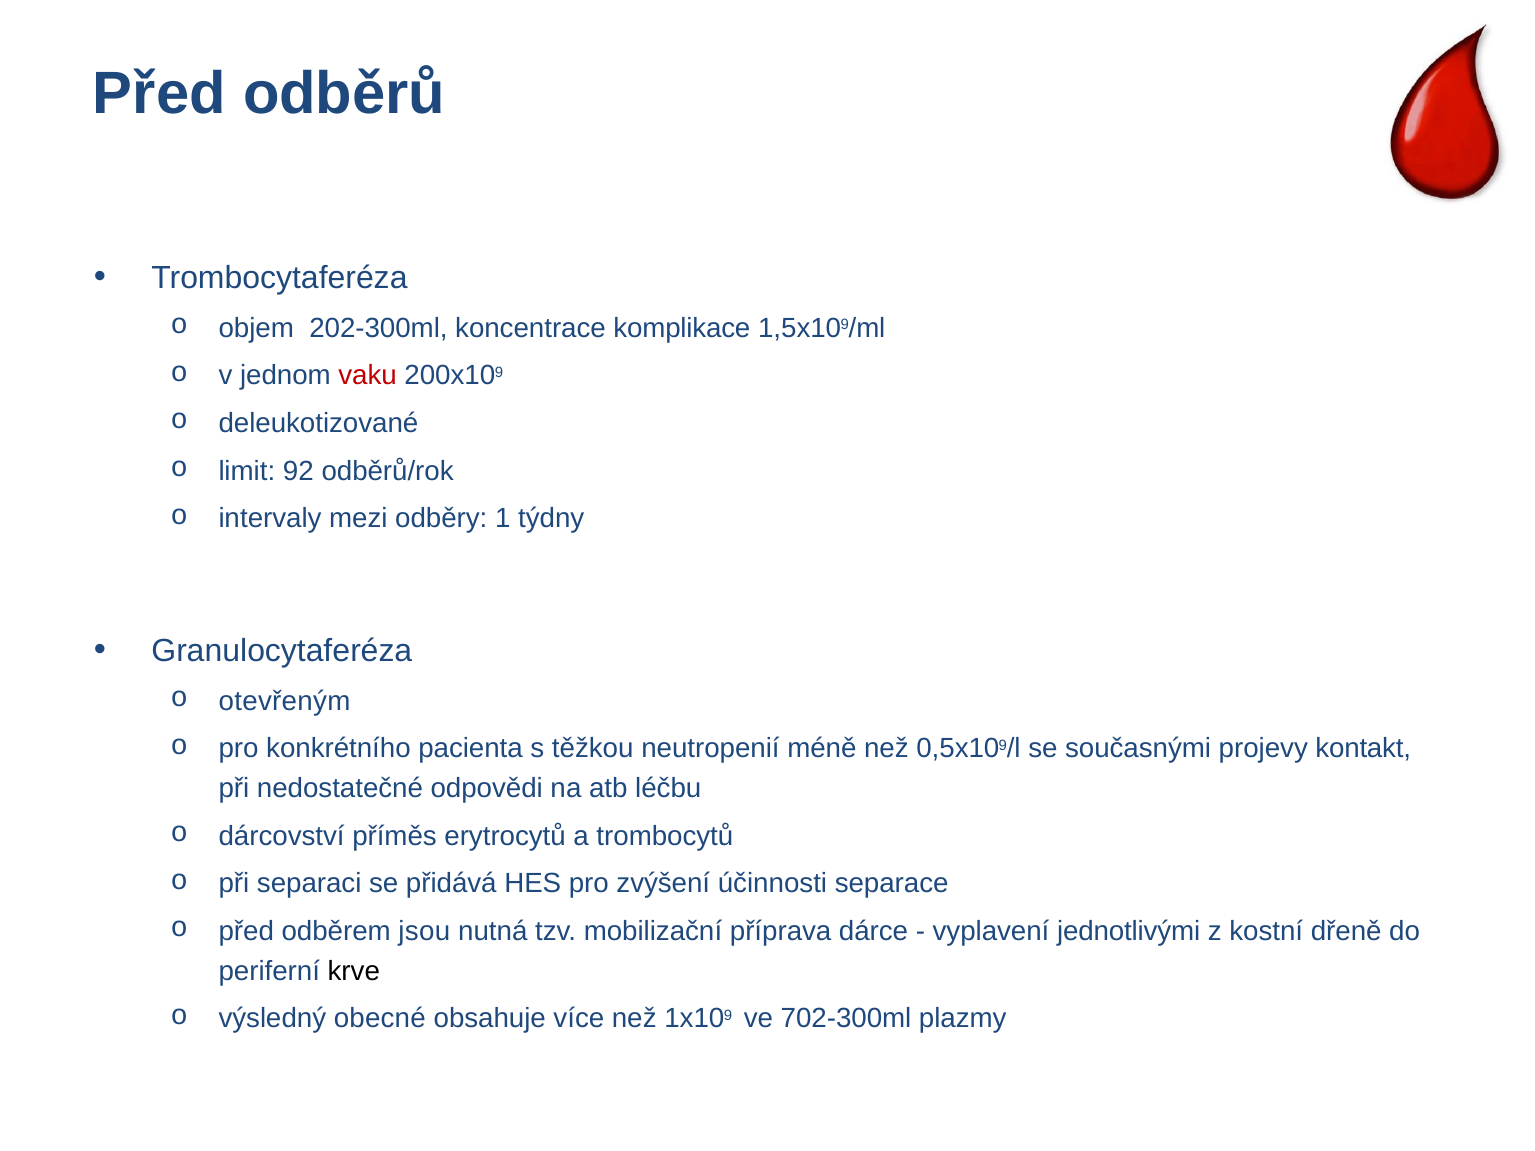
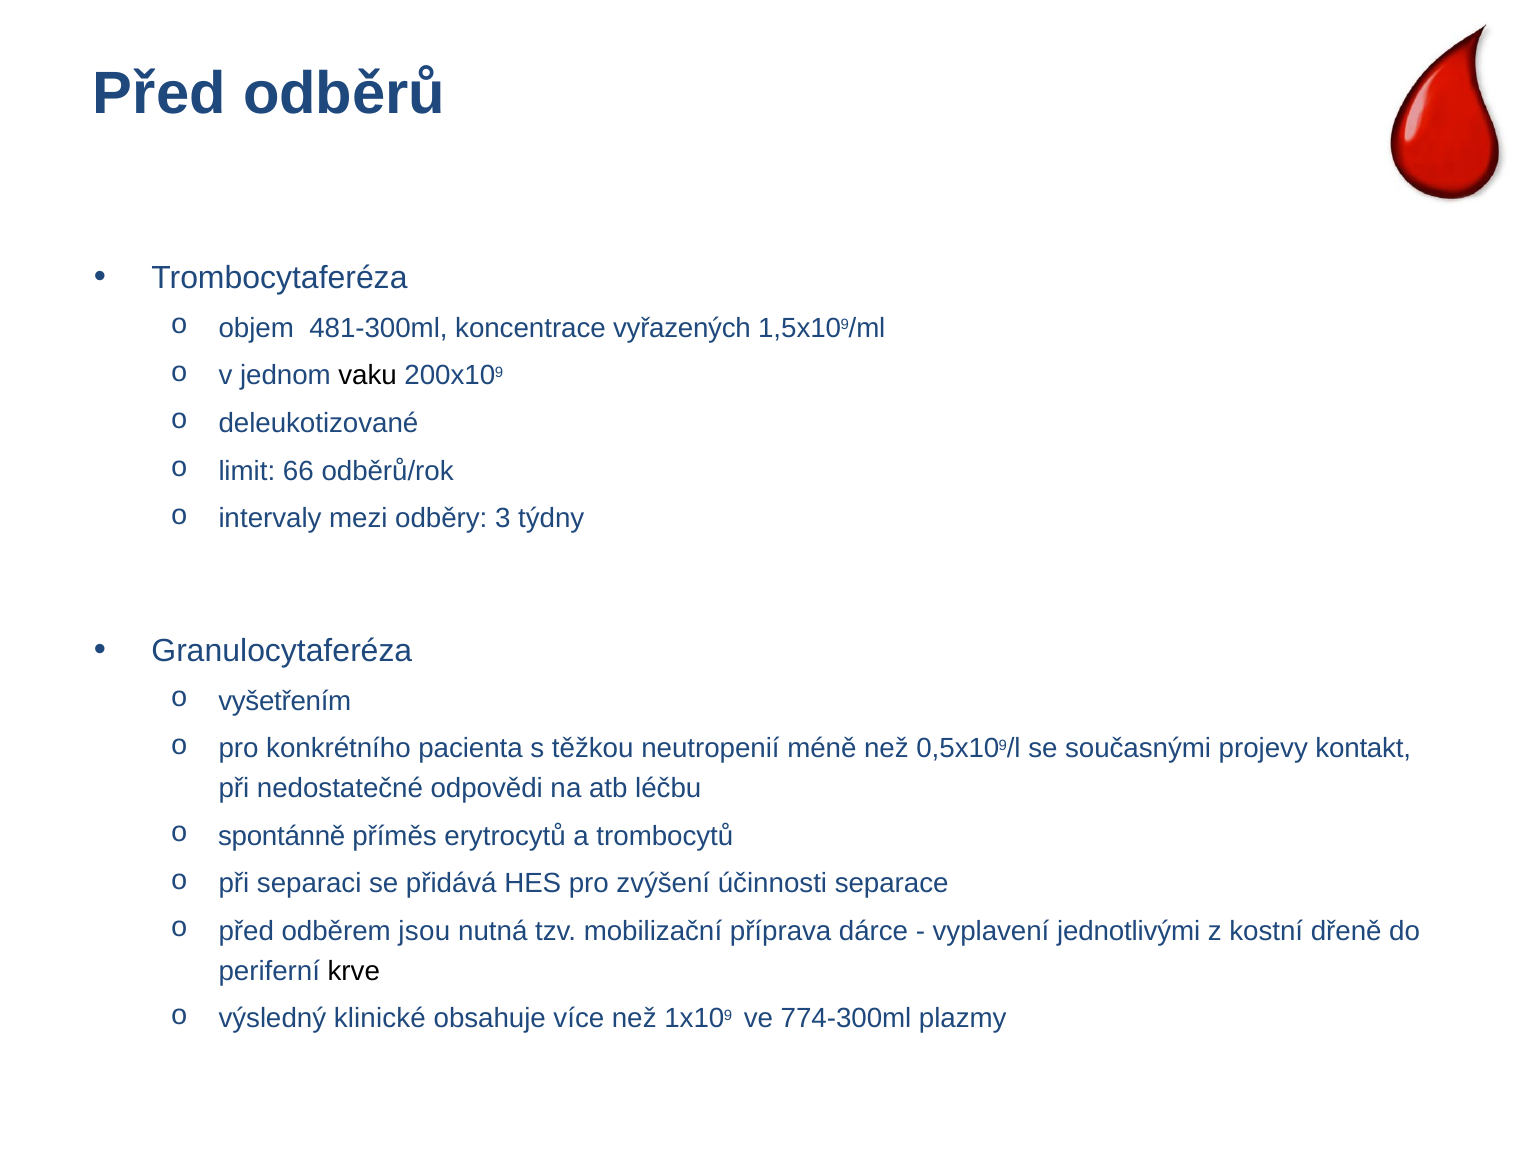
202-300ml: 202-300ml -> 481-300ml (378, 328)
komplikace: komplikace -> vyřazených (682, 328)
vaku colour: red -> black (368, 376)
92: 92 -> 66 (298, 471)
1: 1 -> 3 (503, 519)
otevřeným: otevřeným -> vyšetřením (285, 701)
dárcovství: dárcovství -> spontánně (282, 836)
obecné: obecné -> klinické (380, 1019)
702-300ml: 702-300ml -> 774-300ml (846, 1019)
